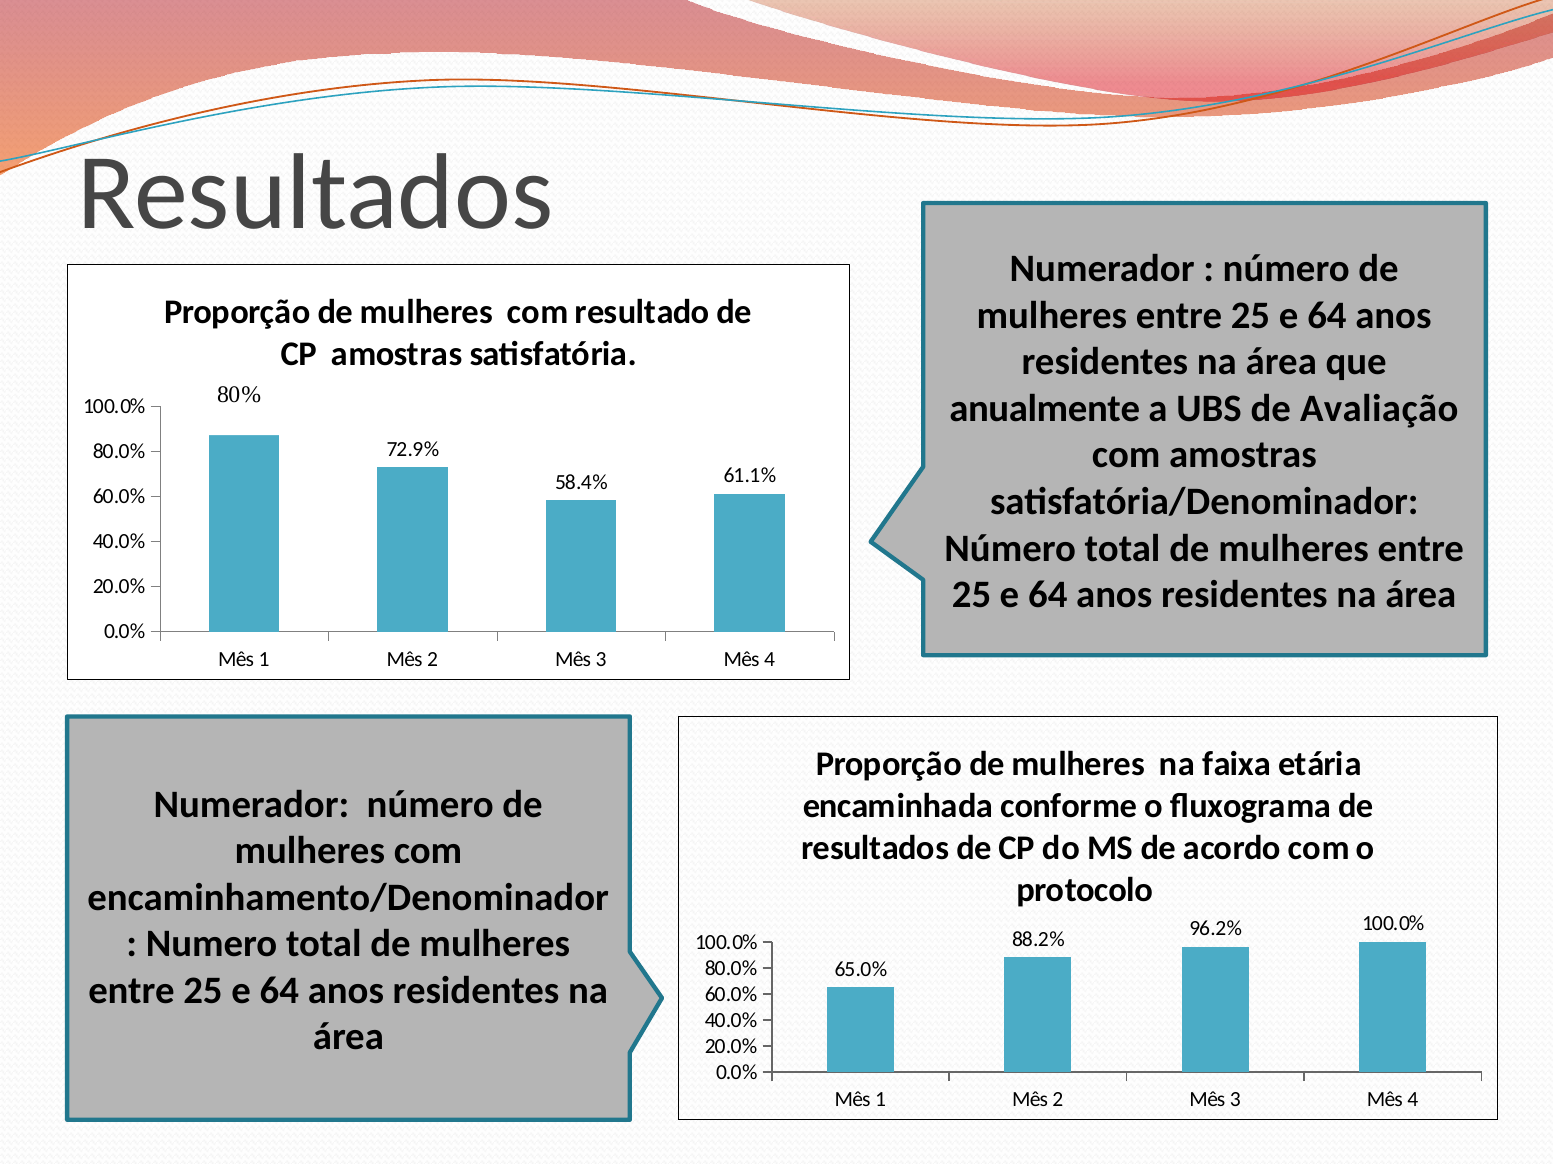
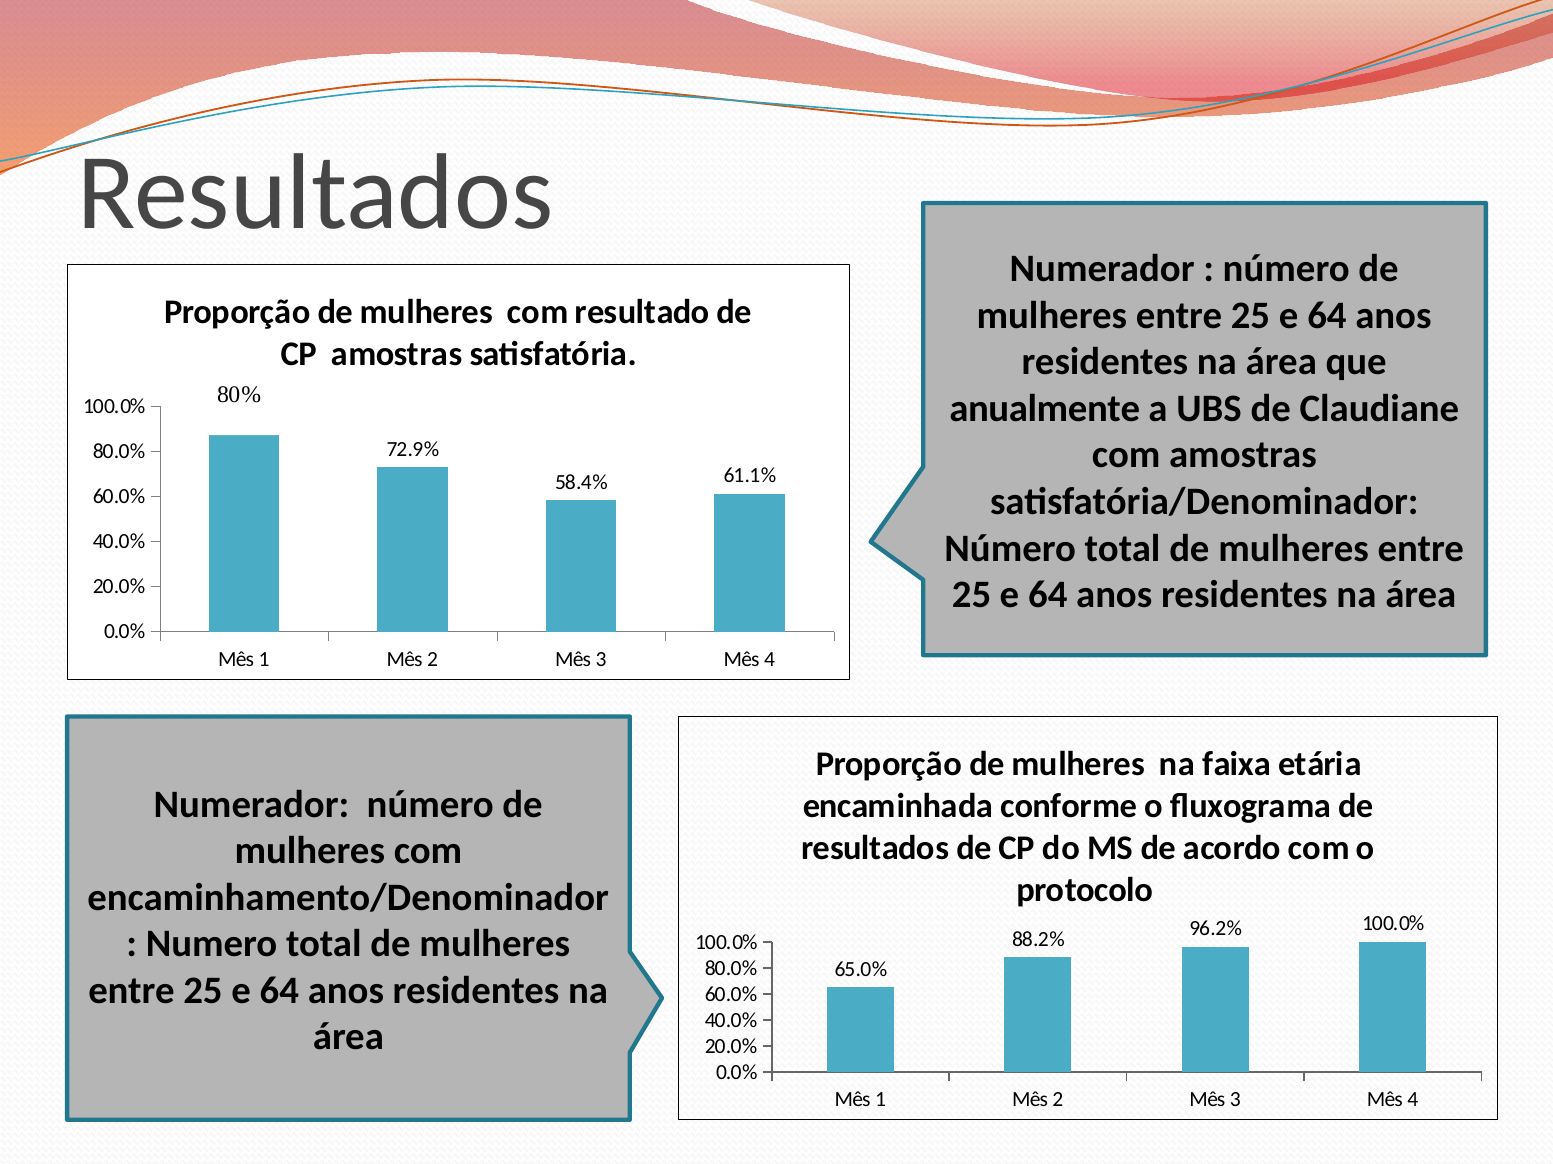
Avaliação: Avaliação -> Claudiane (1379, 409)
